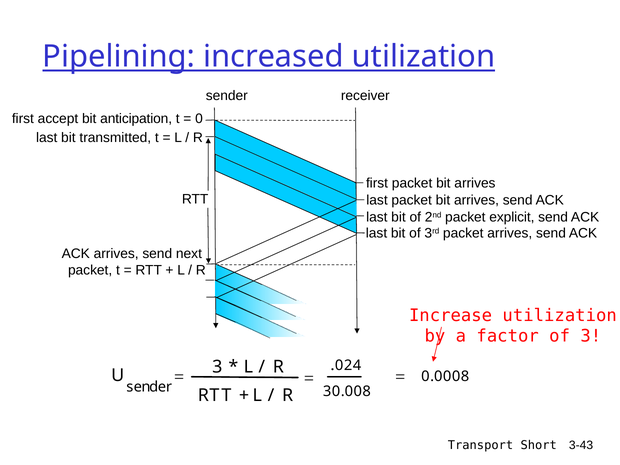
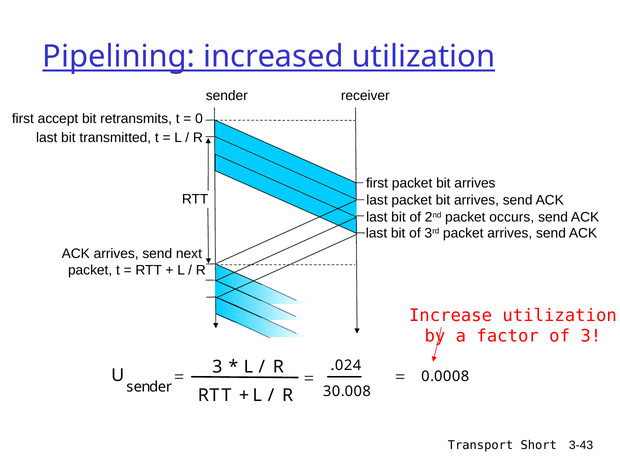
anticipation: anticipation -> retransmits (136, 119)
explicit: explicit -> occurs (512, 217)
